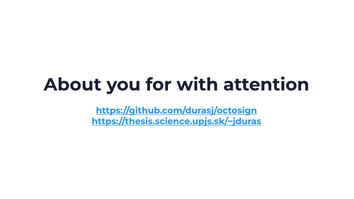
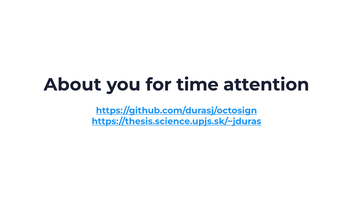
with: with -> time (198, 85)
